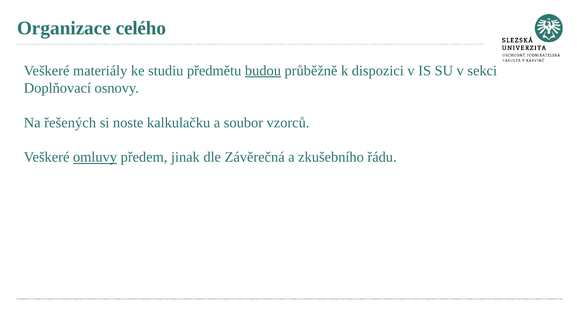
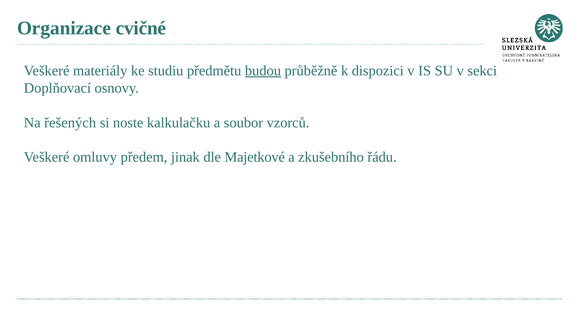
celého: celého -> cvičné (141, 28)
omluvy underline: present -> none (95, 157)
Závěrečná: Závěrečná -> Majetkové (255, 157)
